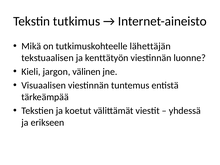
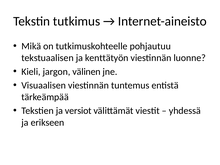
lähettäjän: lähettäjän -> pohjautuu (150, 46)
koetut: koetut -> versiot (78, 111)
